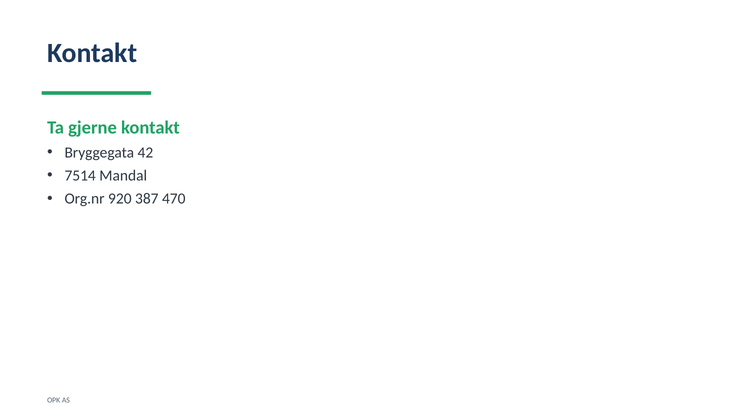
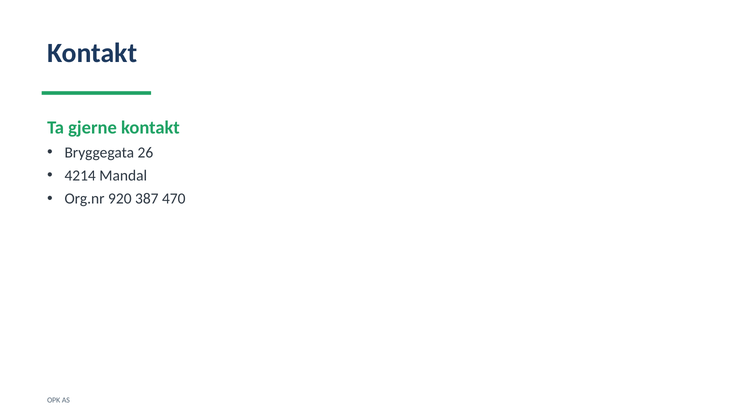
42: 42 -> 26 (145, 152)
7514: 7514 -> 4214 (80, 176)
